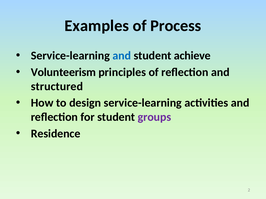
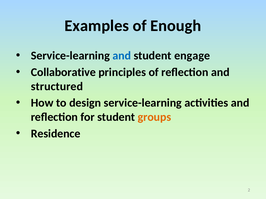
Process: Process -> Enough (176, 26)
achieve: achieve -> engage (192, 56)
Volunteerism: Volunteerism -> Collaborative (63, 72)
groups colour: purple -> orange (154, 117)
